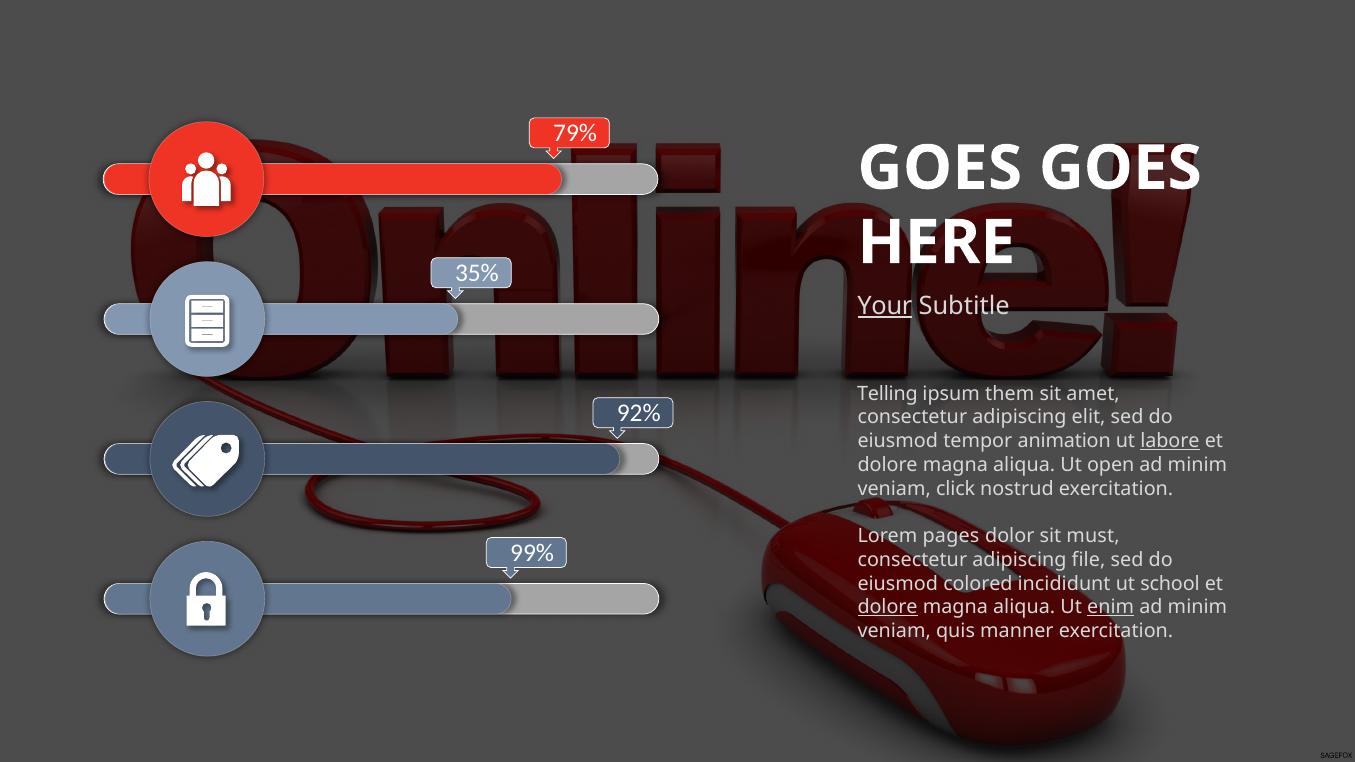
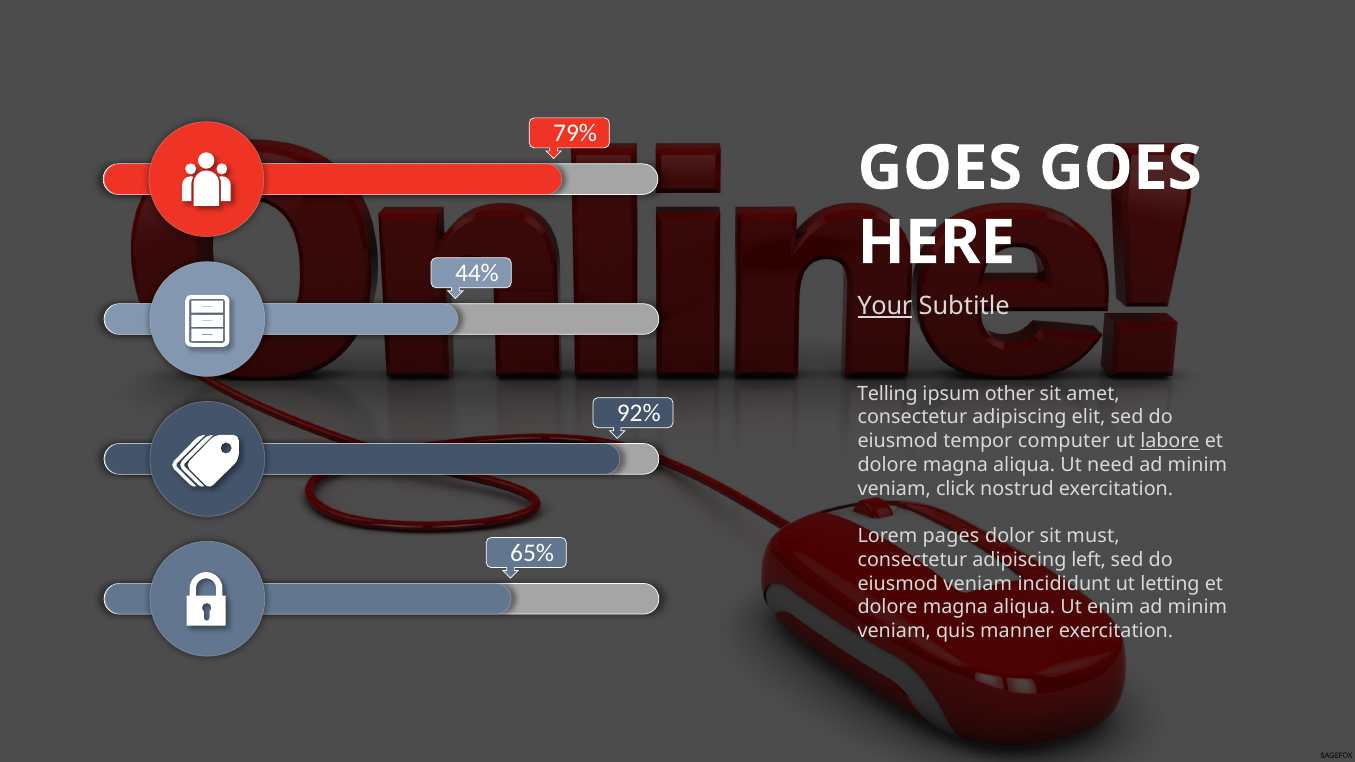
35%: 35% -> 44% (477, 273)
them: them -> other (1010, 394)
animation: animation -> computer (1064, 441)
open: open -> need (1111, 465)
99%: 99% -> 65% (532, 553)
file: file -> left (1089, 560)
eiusmod colored: colored -> veniam (978, 584)
school: school -> letting (1170, 584)
dolore underline: present -> none (888, 607)
enim underline: present -> none (1111, 607)
